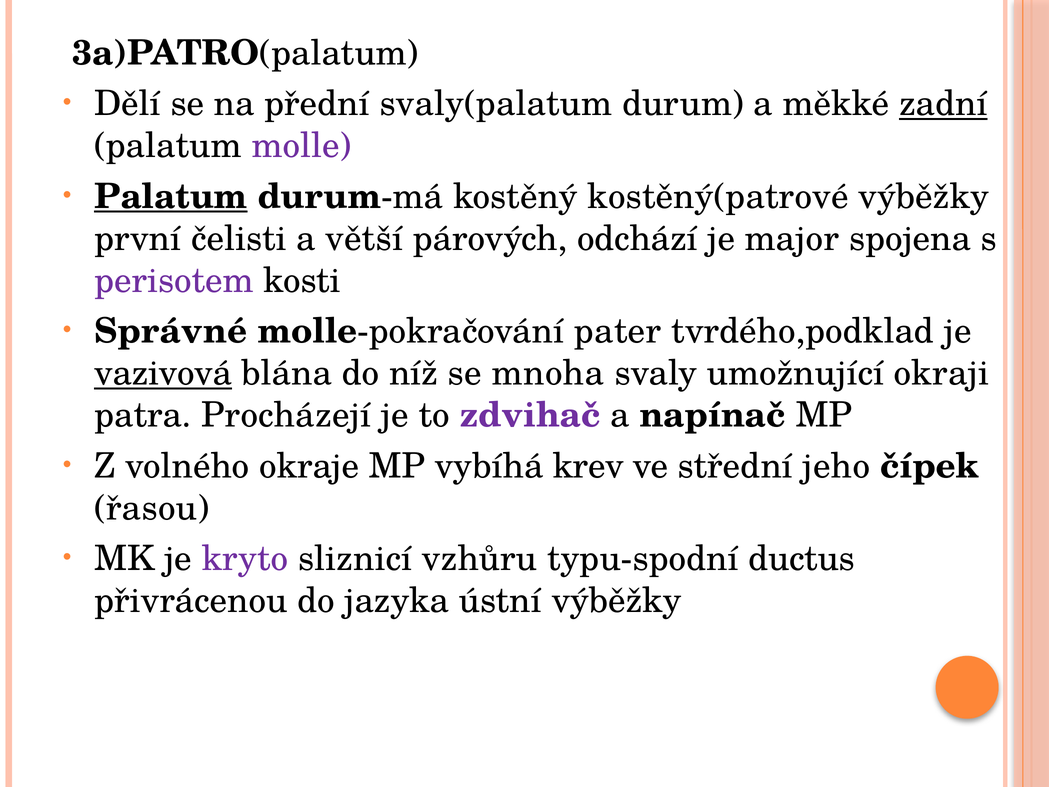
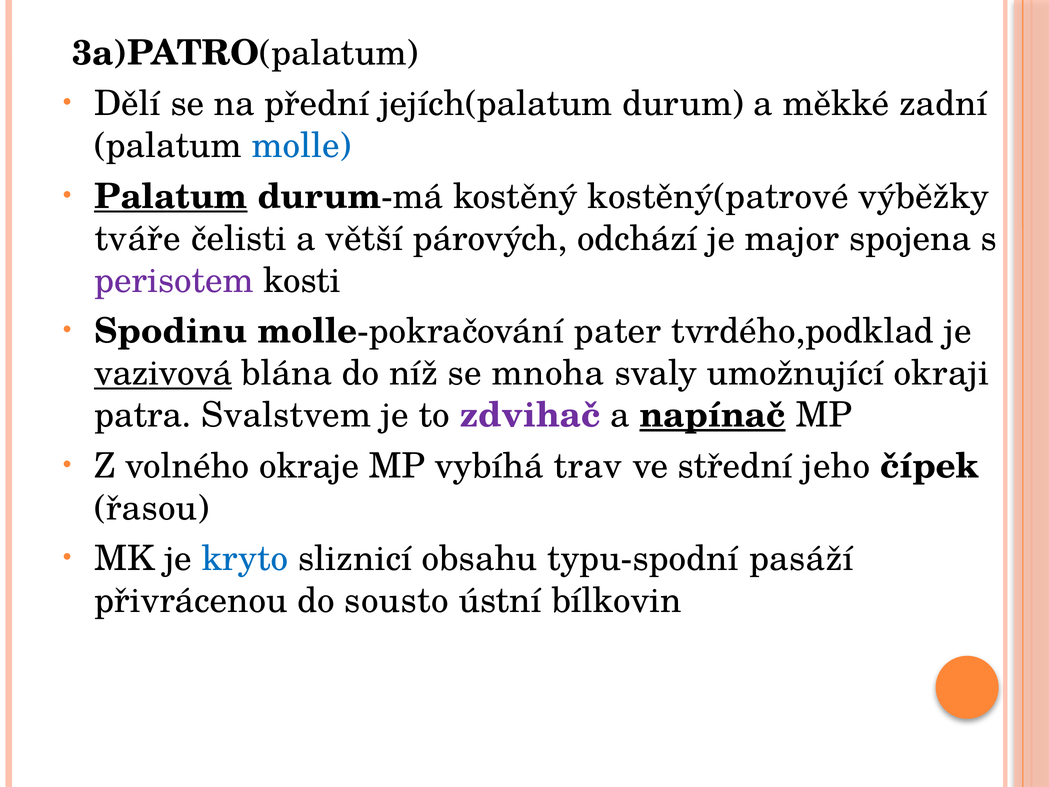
svaly(palatum: svaly(palatum -> jejích(palatum (496, 104)
zadní underline: present -> none (943, 104)
molle colour: purple -> blue (301, 146)
první: první -> tváře (138, 239)
Správné: Správné -> Spodinu (171, 331)
Procházejí: Procházejí -> Svalstvem (286, 415)
napínač underline: none -> present (713, 415)
krev: krev -> trav (588, 466)
kryto colour: purple -> blue (245, 559)
vzhůru: vzhůru -> obsahu (480, 559)
ductus: ductus -> pasáží (801, 559)
jazyka: jazyka -> sousto (397, 600)
ústní výběžky: výběžky -> bílkovin (617, 600)
